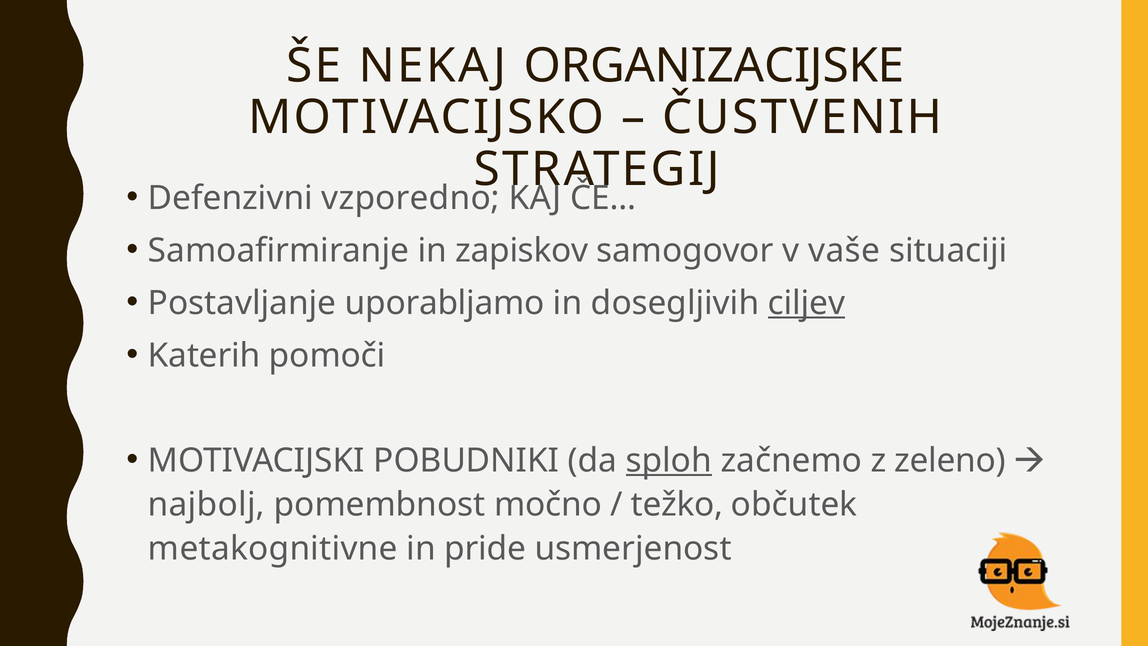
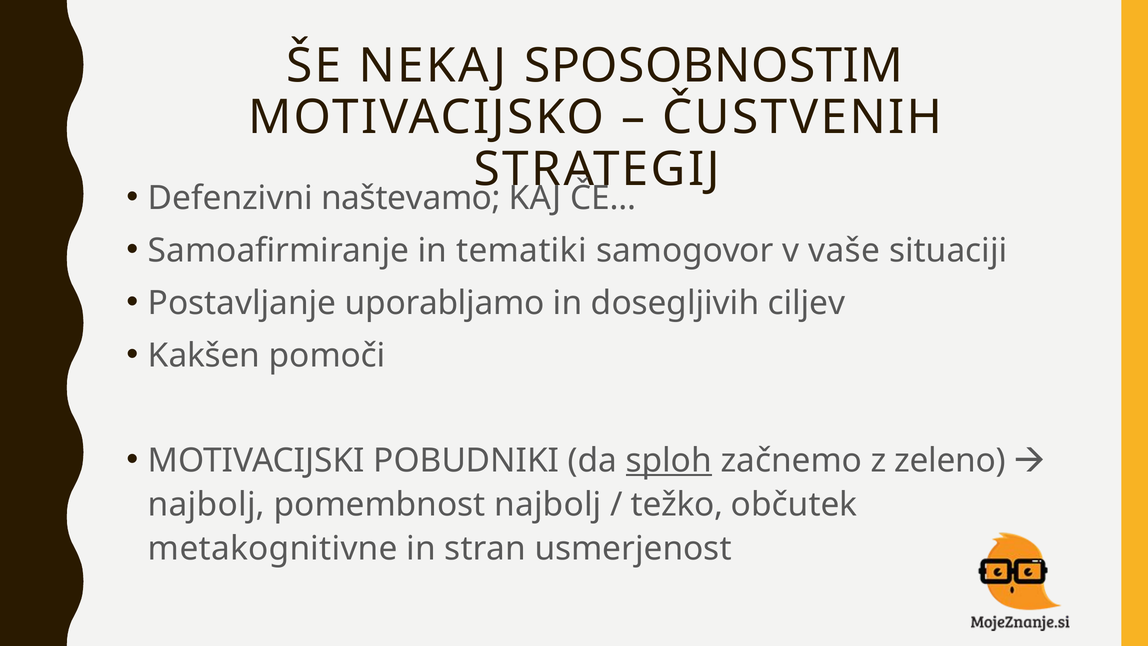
ORGANIZACIJSKE: ORGANIZACIJSKE -> SPOSOBNOSTIM (714, 66)
vzporedno: vzporedno -> naštevamo (411, 198)
zapiskov: zapiskov -> tematiki (521, 250)
ciljev underline: present -> none (806, 303)
Katerih: Katerih -> Kakšen (204, 355)
pomembnost močno: močno -> najbolj (548, 504)
pride: pride -> stran (485, 549)
